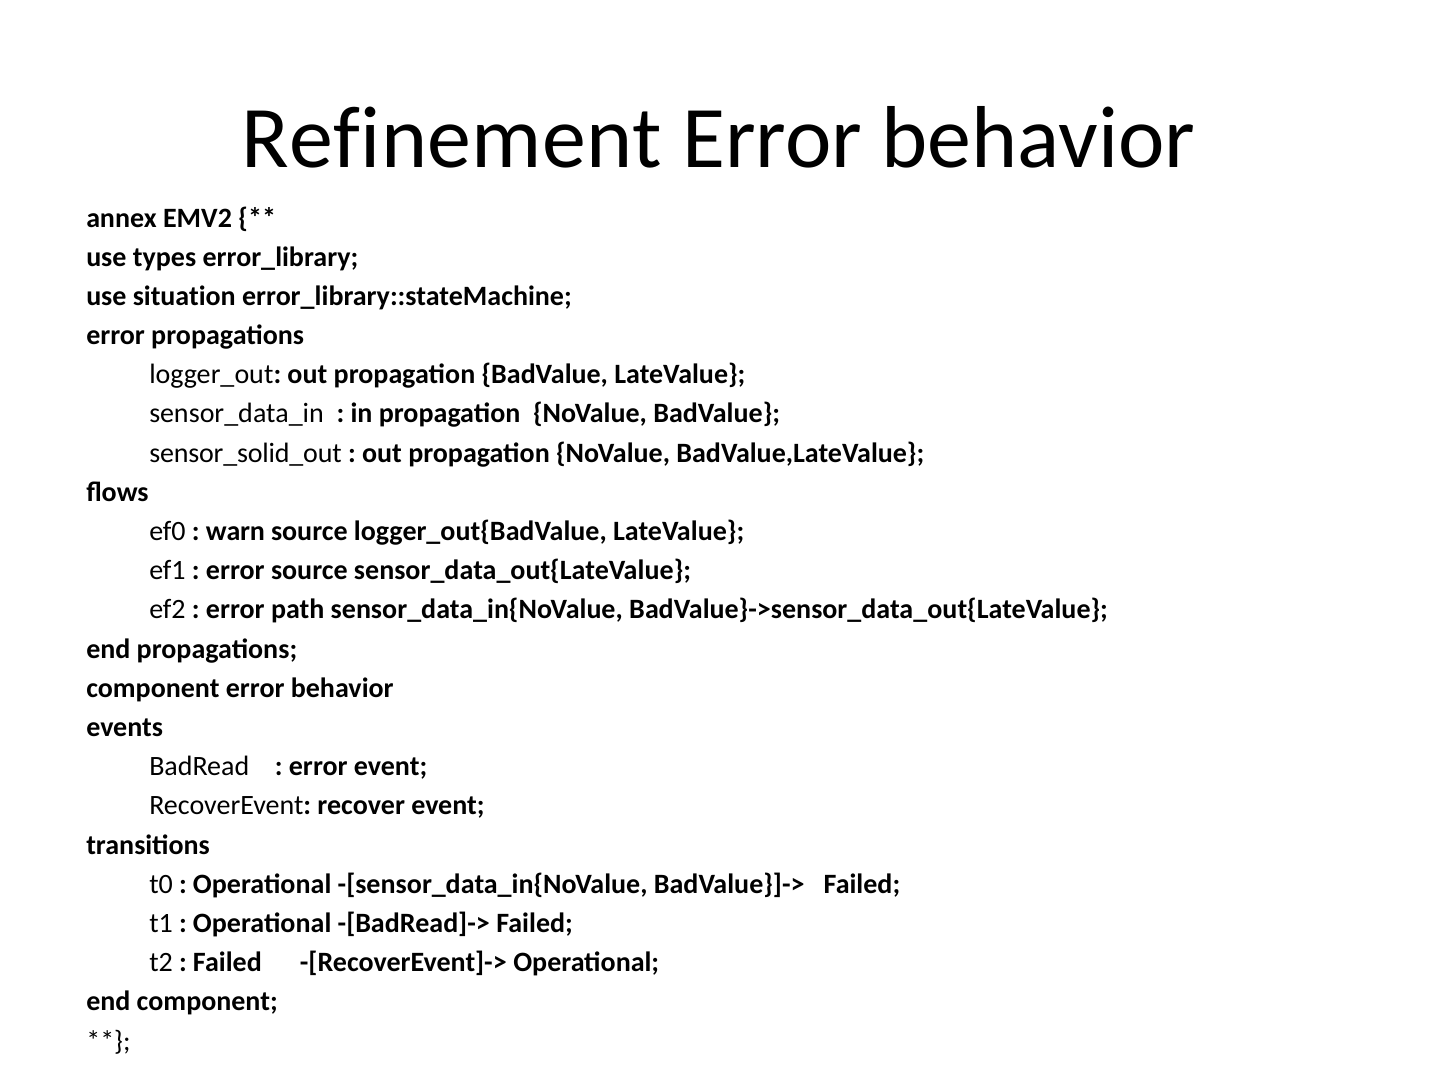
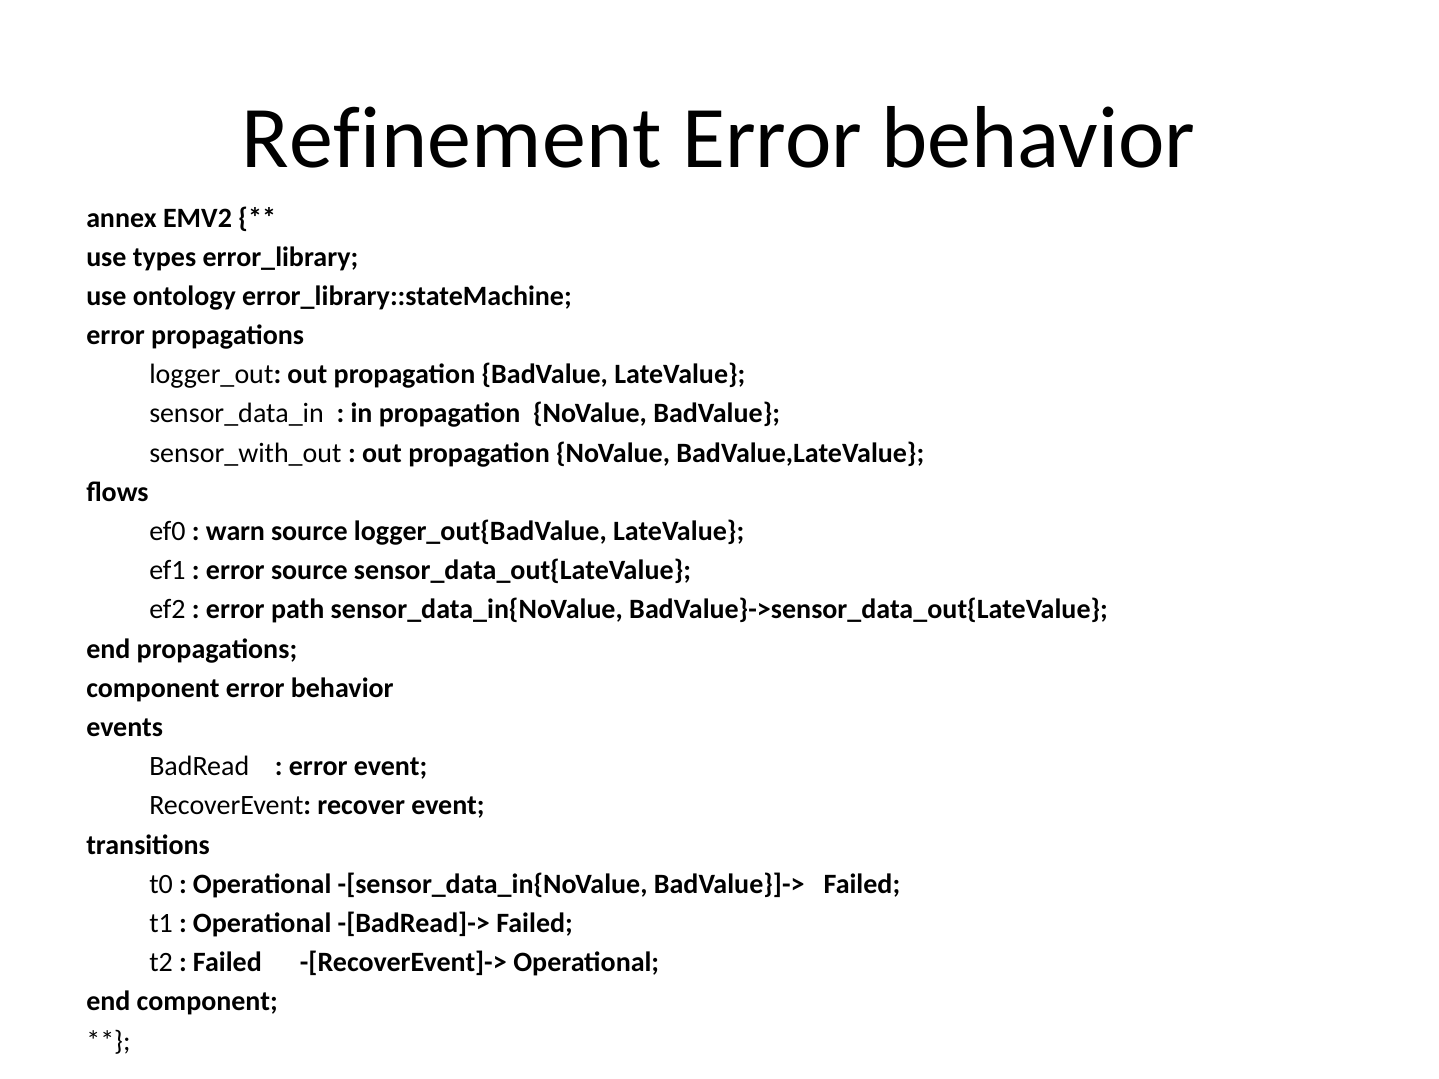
situation: situation -> ontology (184, 296)
sensor_solid_out: sensor_solid_out -> sensor_with_out (245, 453)
